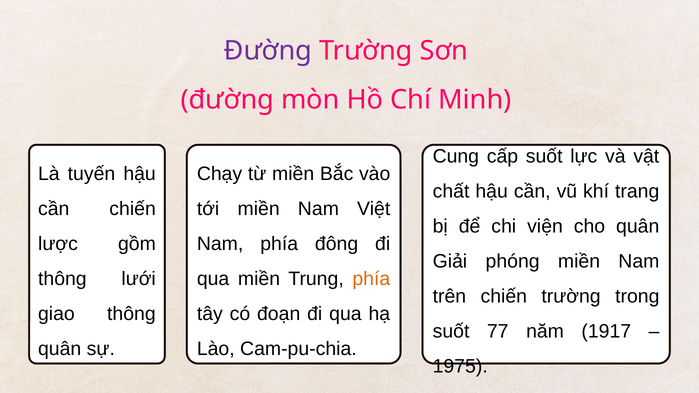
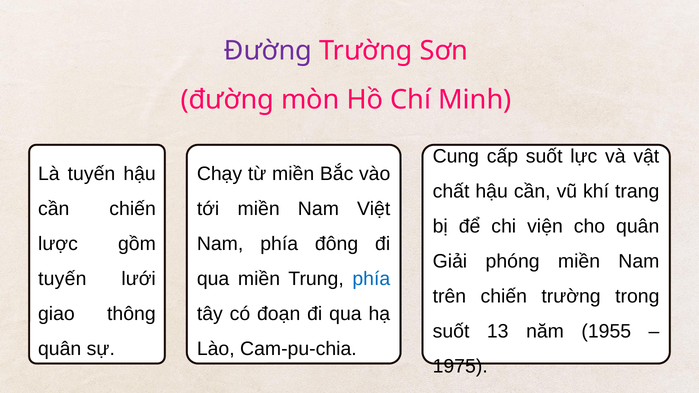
thông: thông -> tuyến (62, 279)
phía colour: orange -> blue (371, 279)
77: 77 -> 13 (498, 331)
1917: 1917 -> 1955 (606, 331)
